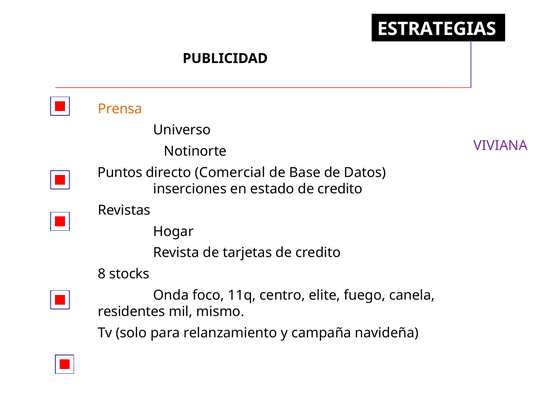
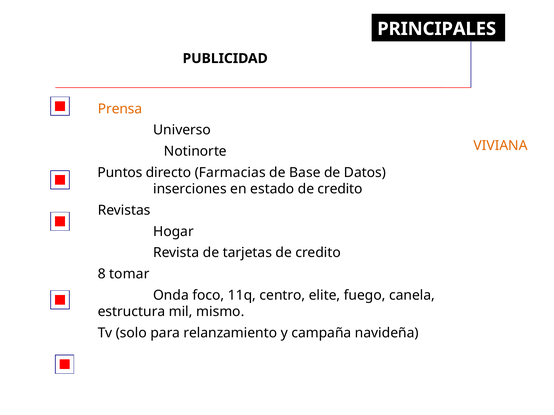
ESTRATEGIAS: ESTRATEGIAS -> PRINCIPALES (437, 29)
VIVIANA colour: purple -> orange (501, 146)
Comercial: Comercial -> Farmacias (230, 173)
stocks: stocks -> tomar (129, 274)
residentes: residentes -> estructura (131, 312)
